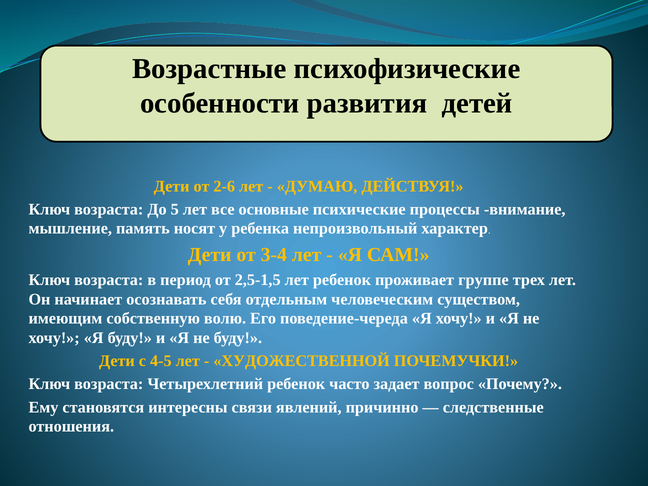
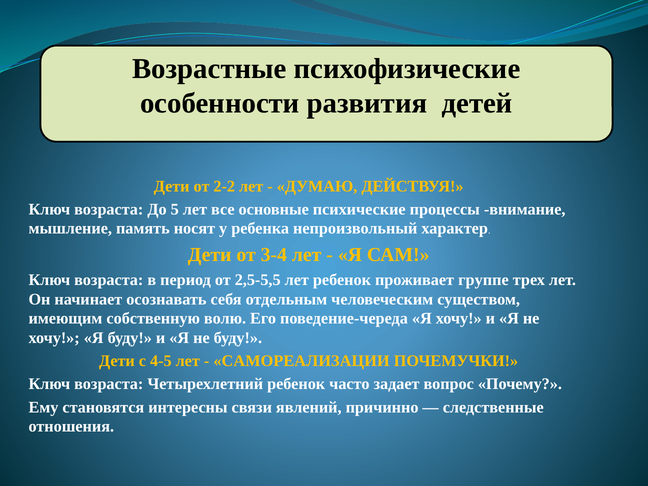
2-6: 2-6 -> 2-2 (224, 186)
2,5-1,5: 2,5-1,5 -> 2,5-5,5 (258, 280)
ХУДОЖЕСТВЕННОЙ: ХУДОЖЕСТВЕННОЙ -> САМОРЕАЛИЗАЦИИ (302, 361)
